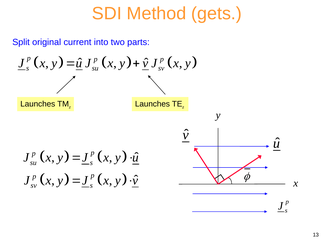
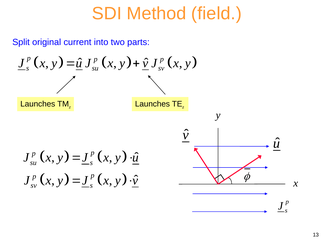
gets: gets -> field (216, 14)
